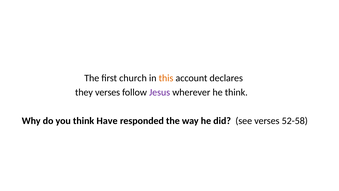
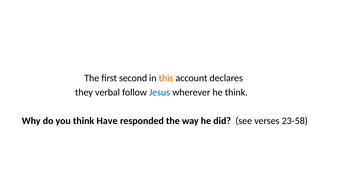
church: church -> second (133, 78)
they verses: verses -> verbal (108, 92)
Jesus colour: purple -> blue (160, 92)
52-58: 52-58 -> 23-58 (295, 121)
